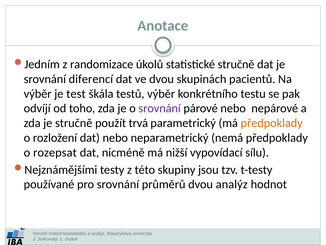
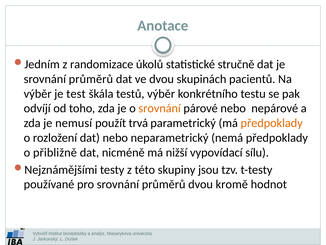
diferencí: diferencí -> průměrů (91, 79)
srovnání colour: purple -> orange (160, 108)
je stručně: stručně -> nemusí (74, 123)
rozepsat: rozepsat -> přibližně (55, 152)
dvou analýz: analýz -> kromě (232, 184)
